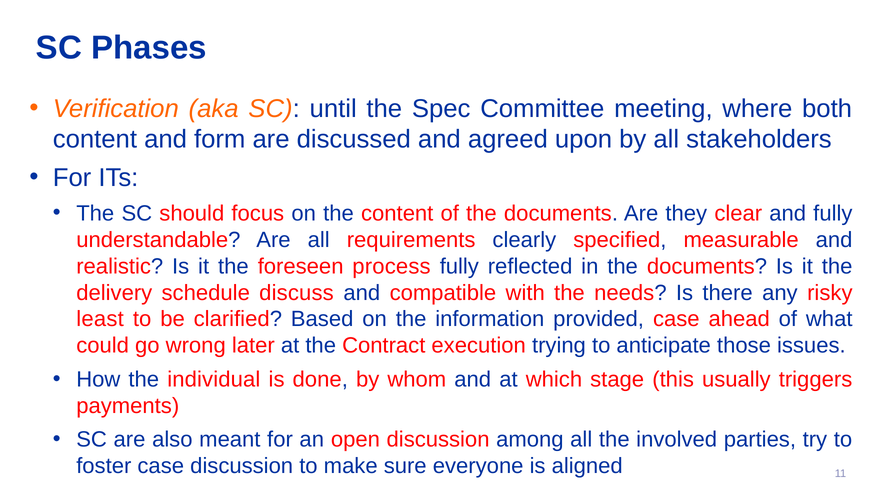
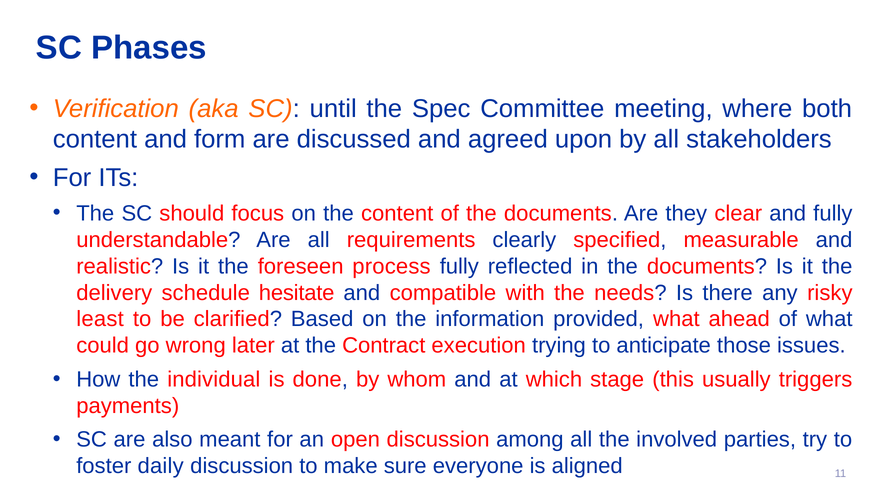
discuss: discuss -> hesitate (297, 293)
provided case: case -> what (676, 319)
foster case: case -> daily (161, 466)
